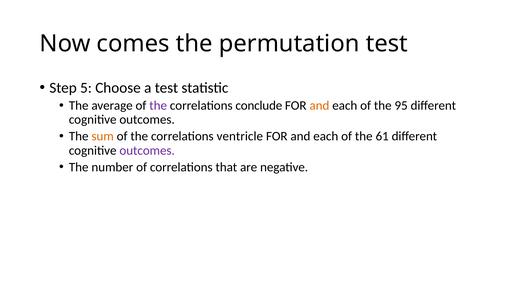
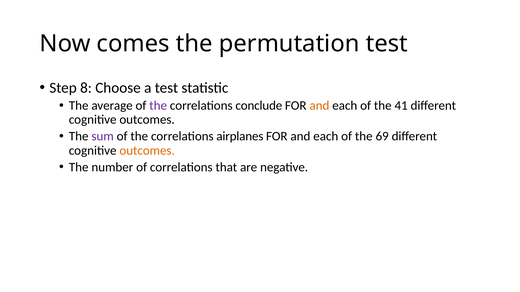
5: 5 -> 8 (86, 88)
95: 95 -> 41 (401, 106)
sum colour: orange -> purple (103, 137)
ventricle: ventricle -> airplanes (240, 137)
61: 61 -> 69 (382, 137)
outcomes colour: purple -> orange (147, 151)
